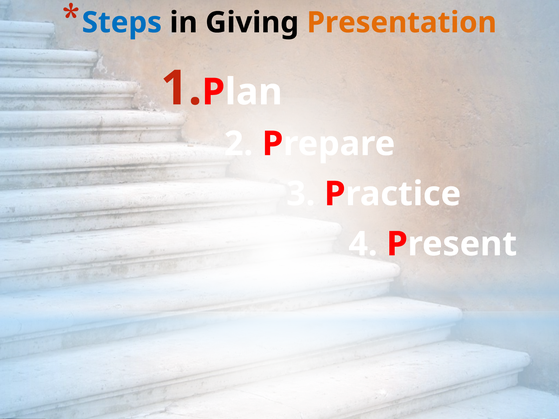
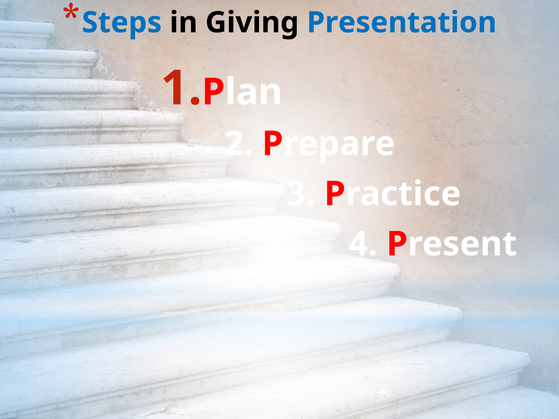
Presentation colour: orange -> blue (402, 23)
